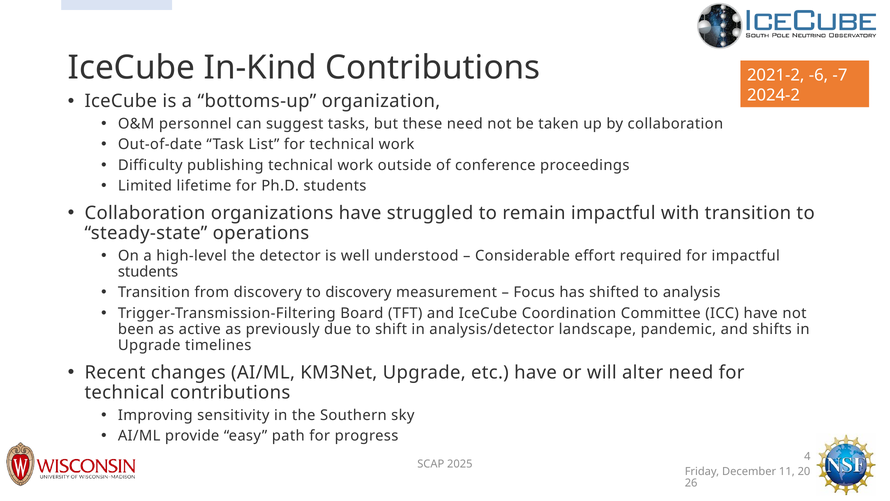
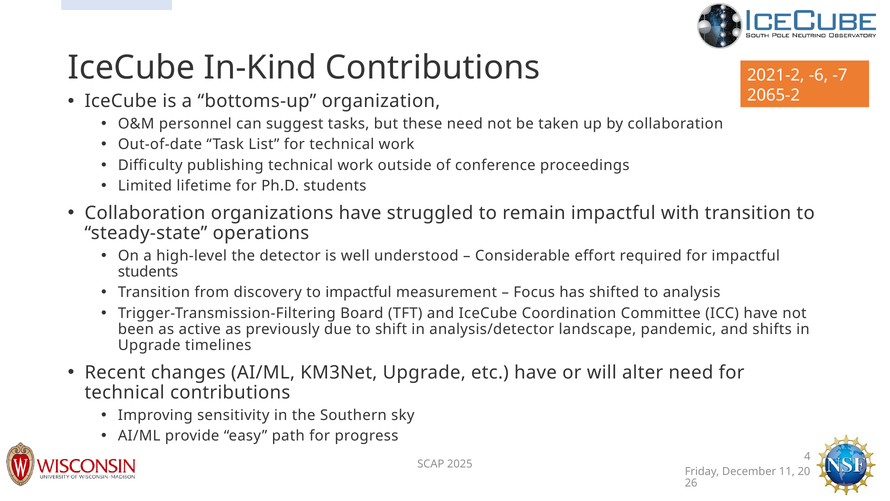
2024-2: 2024-2 -> 2065-2 (774, 95)
to discovery: discovery -> impactful (358, 292)
